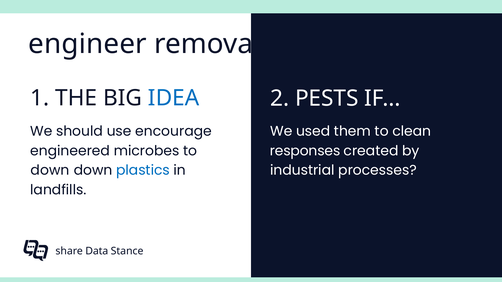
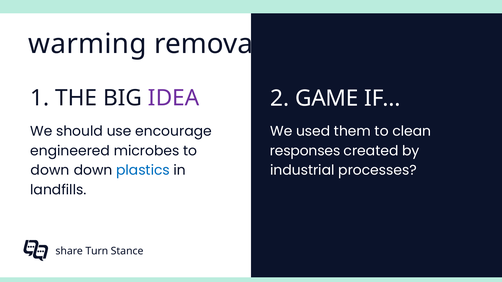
engineer: engineer -> warming (87, 44)
IDEA colour: blue -> purple (174, 98)
PESTS: PESTS -> GAME (327, 98)
Data: Data -> Turn (97, 251)
